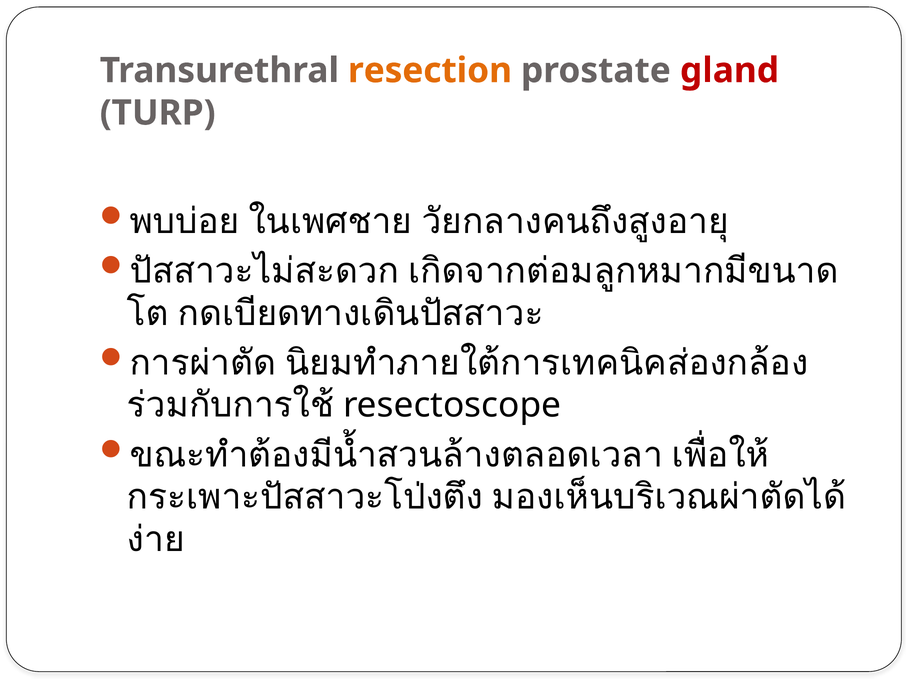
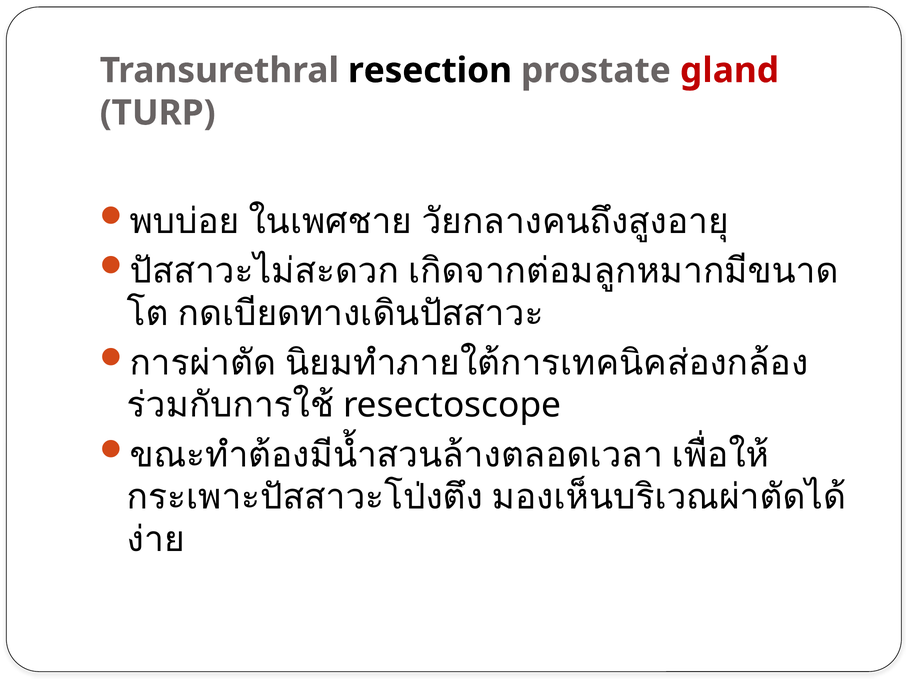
resection colour: orange -> black (430, 71)
